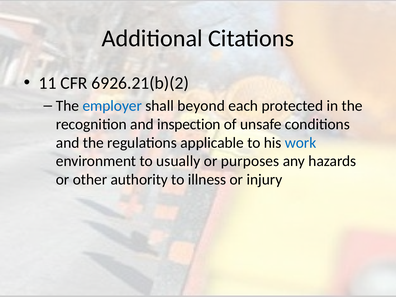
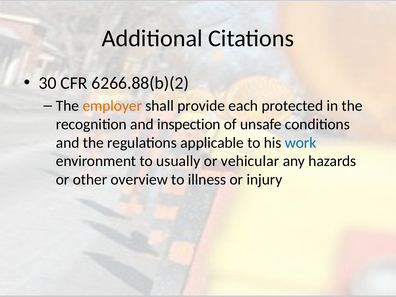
11: 11 -> 30 (48, 83)
6926.21(b)(2: 6926.21(b)(2 -> 6266.88(b)(2 (140, 83)
employer colour: blue -> orange (112, 106)
beyond: beyond -> provide (201, 106)
purposes: purposes -> vehicular (250, 161)
authority: authority -> overview (139, 180)
